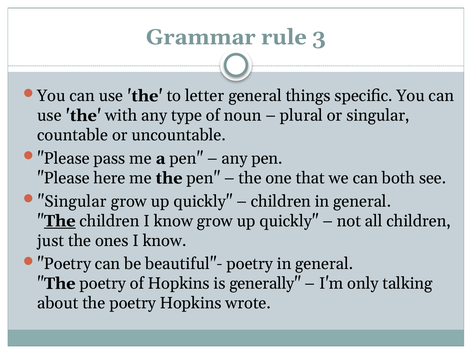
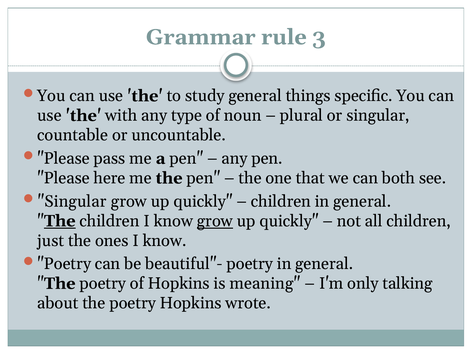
letter: letter -> study (205, 96)
grow underline: none -> present (215, 221)
generally: generally -> meaning (265, 283)
